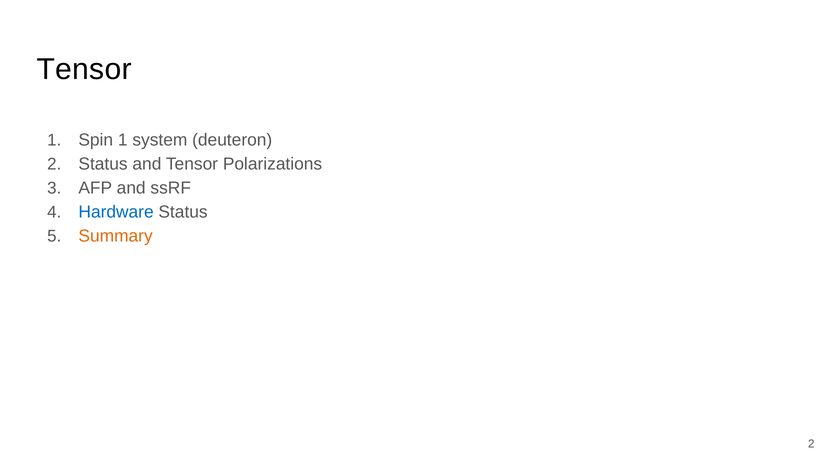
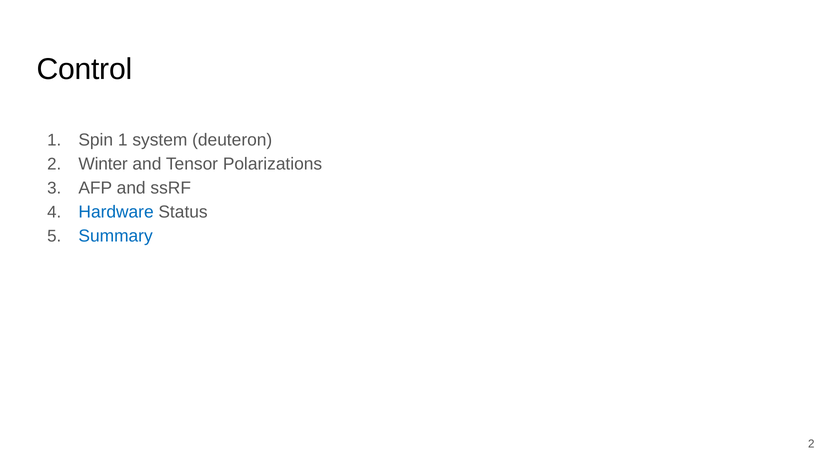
Tensor: Tensor -> Control (85, 69)
Status: Status -> Winter (103, 164)
Summary colour: orange -> blue (116, 236)
